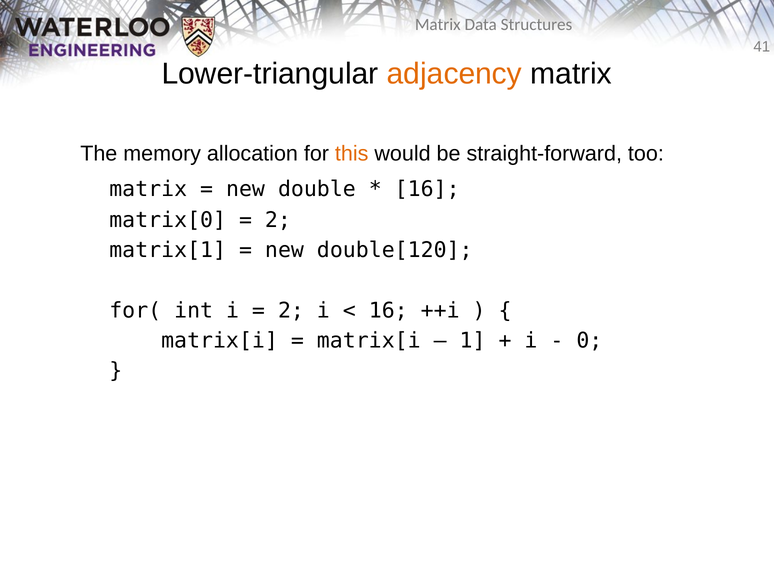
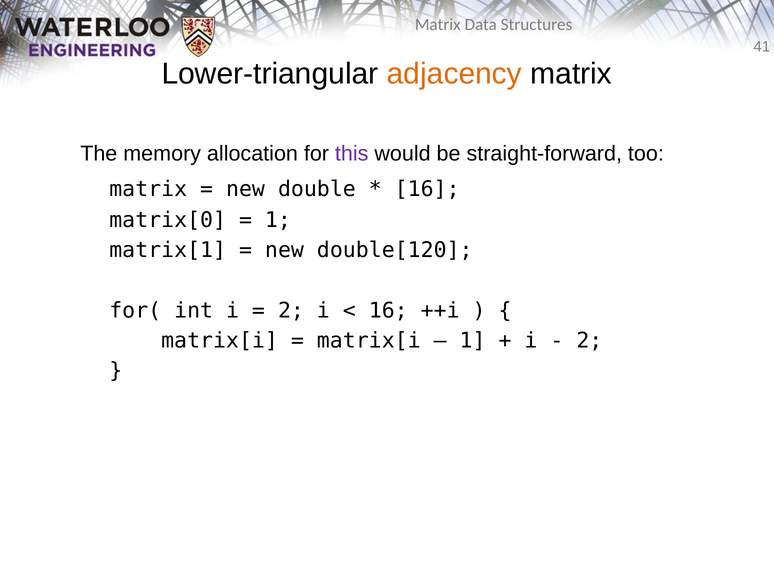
this colour: orange -> purple (352, 154)
2: 2 -> 1 (278, 220)
0: 0 -> 2 (589, 340)
